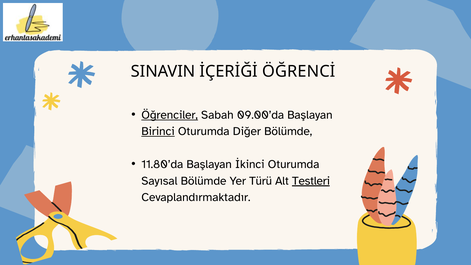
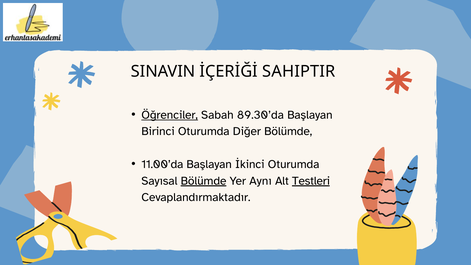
ÖĞRENCİ: ÖĞRENCİ -> SAHIPTIR (299, 71)
09.00’da: 09.00’da -> 89.30’da (260, 115)
Birinci underline: present -> none (158, 131)
11.80’da: 11.80’da -> 11.00’da (162, 164)
Bölümde underline: none -> present (204, 181)
Türü: Türü -> Aynı (260, 181)
